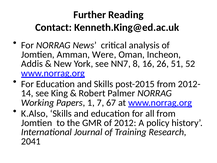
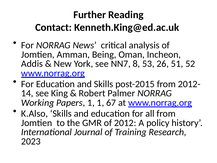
Were: Were -> Being (104, 54)
16: 16 -> 53 (148, 64)
1 7: 7 -> 1 (100, 103)
2041: 2041 -> 2023 (31, 141)
